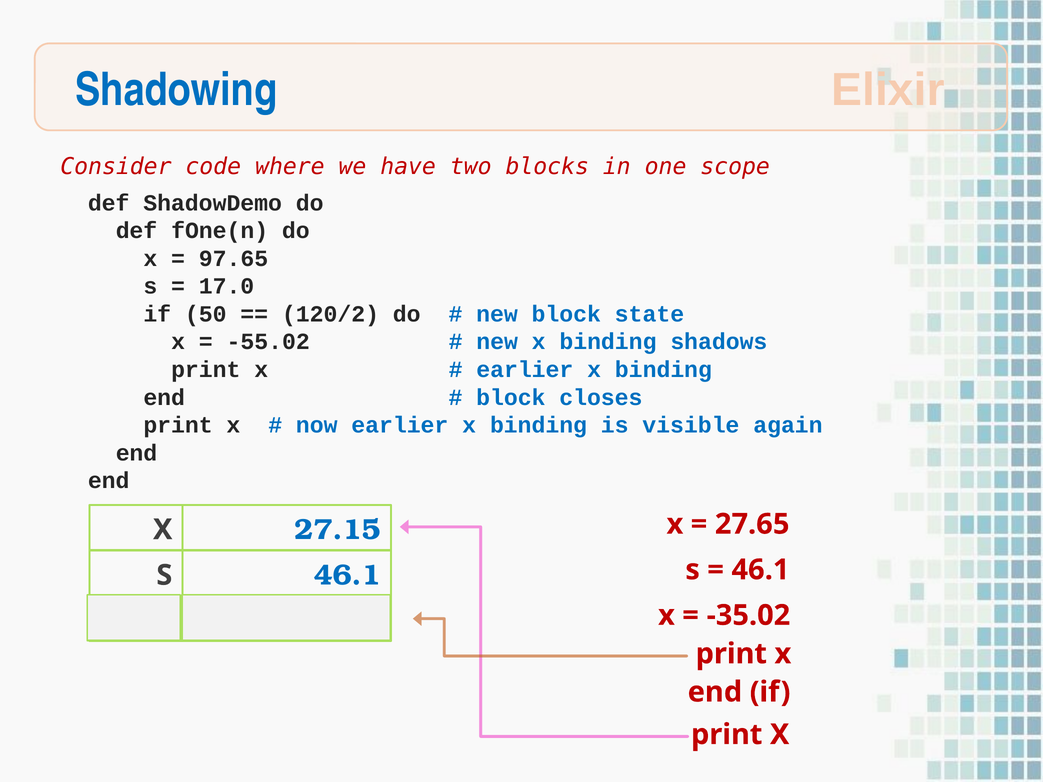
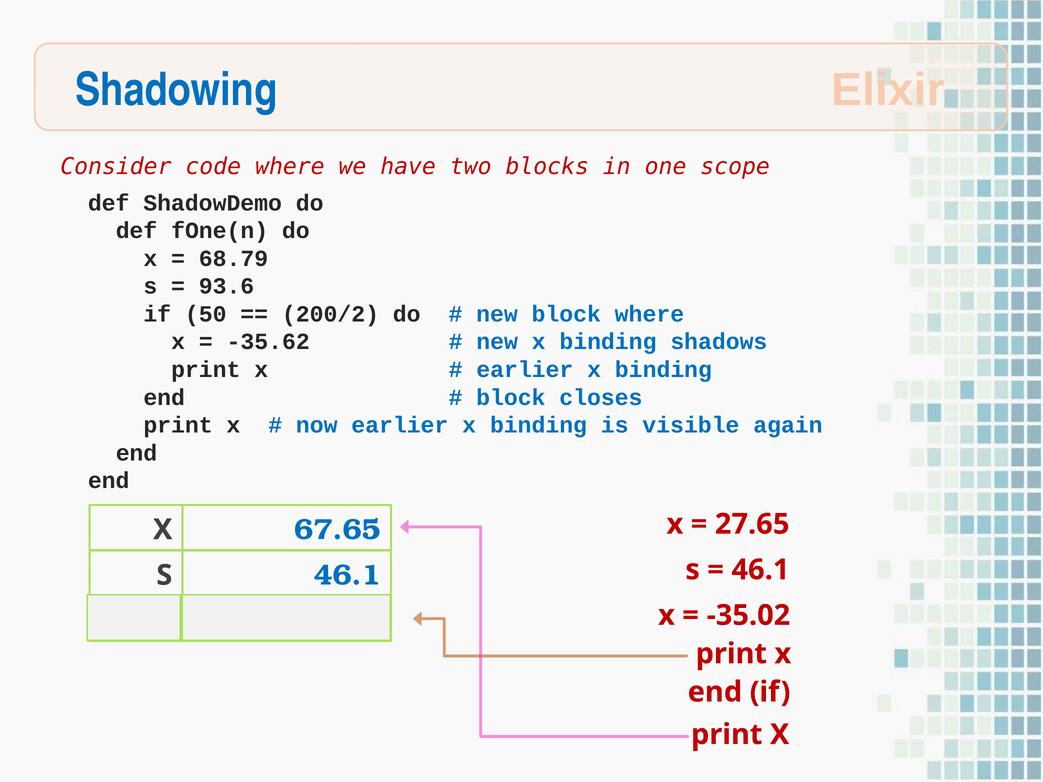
97.65: 97.65 -> 68.79 (233, 259)
17.0: 17.0 -> 93.6 (227, 286)
120/2: 120/2 -> 200/2 (331, 314)
block state: state -> where (649, 314)
-55.02: -55.02 -> -35.62 (268, 342)
27.15: 27.15 -> 67.65 (338, 530)
